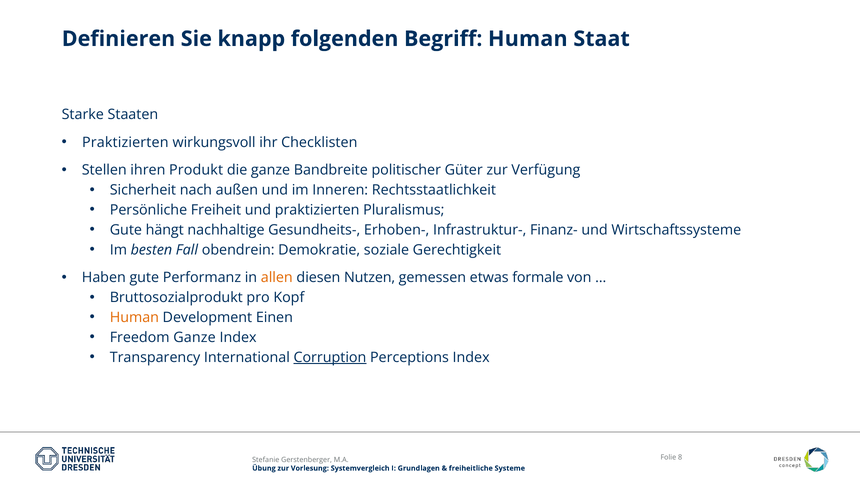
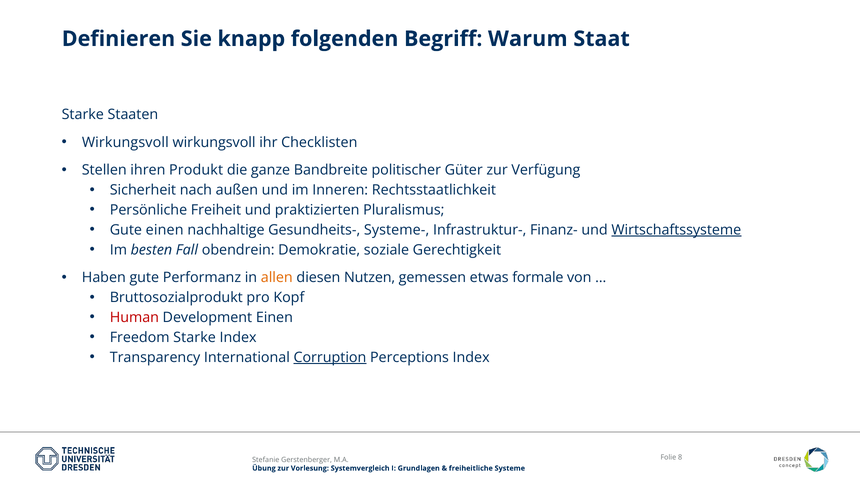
Begriff Human: Human -> Warum (528, 39)
Praktizierten: Praktizierten -> Wirkungsvoll (125, 142)
Gute hängt: hängt -> einen (165, 230)
Erhoben-: Erhoben- -> Systeme- (397, 230)
Wirtschaftssysteme underline: none -> present (676, 230)
Human colour: orange -> red (134, 317)
Freedom Ganze: Ganze -> Starke (195, 337)
